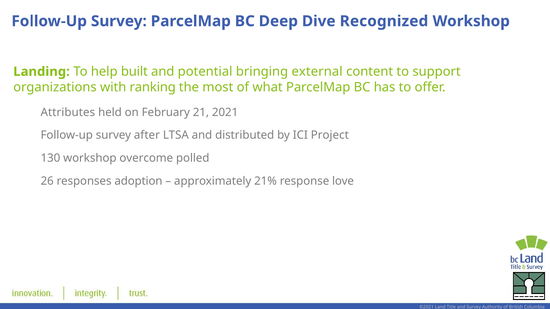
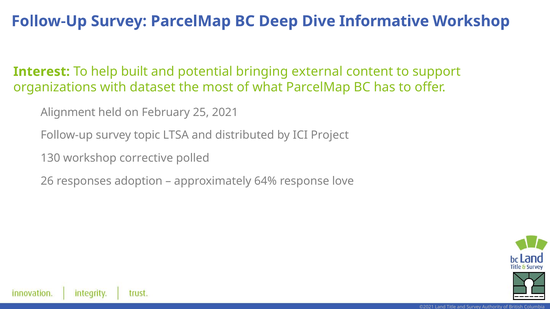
Recognized: Recognized -> Informative (384, 21)
Landing: Landing -> Interest (42, 72)
ranking: ranking -> dataset (153, 87)
Attributes: Attributes -> Alignment (68, 112)
21: 21 -> 25 (201, 112)
after: after -> topic (147, 135)
overcome: overcome -> corrective (146, 158)
21%: 21% -> 64% (266, 181)
